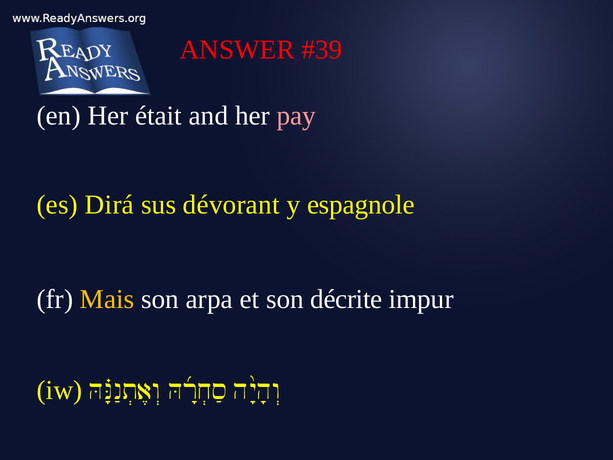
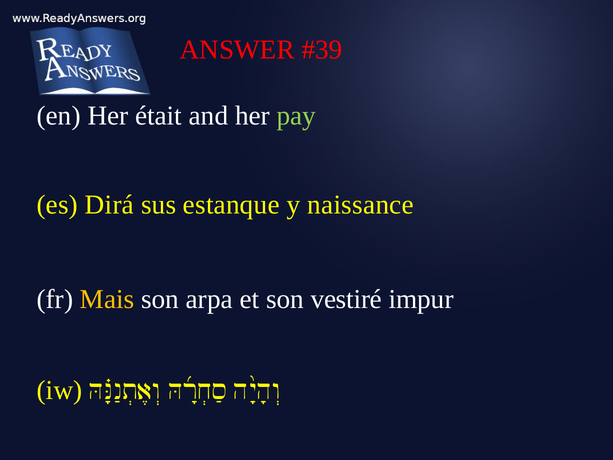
pay colour: pink -> light green (296, 116)
dévorant: dévorant -> estanque (231, 205)
espagnole: espagnole -> naissance (361, 205)
décrite: décrite -> vestiré (346, 299)
